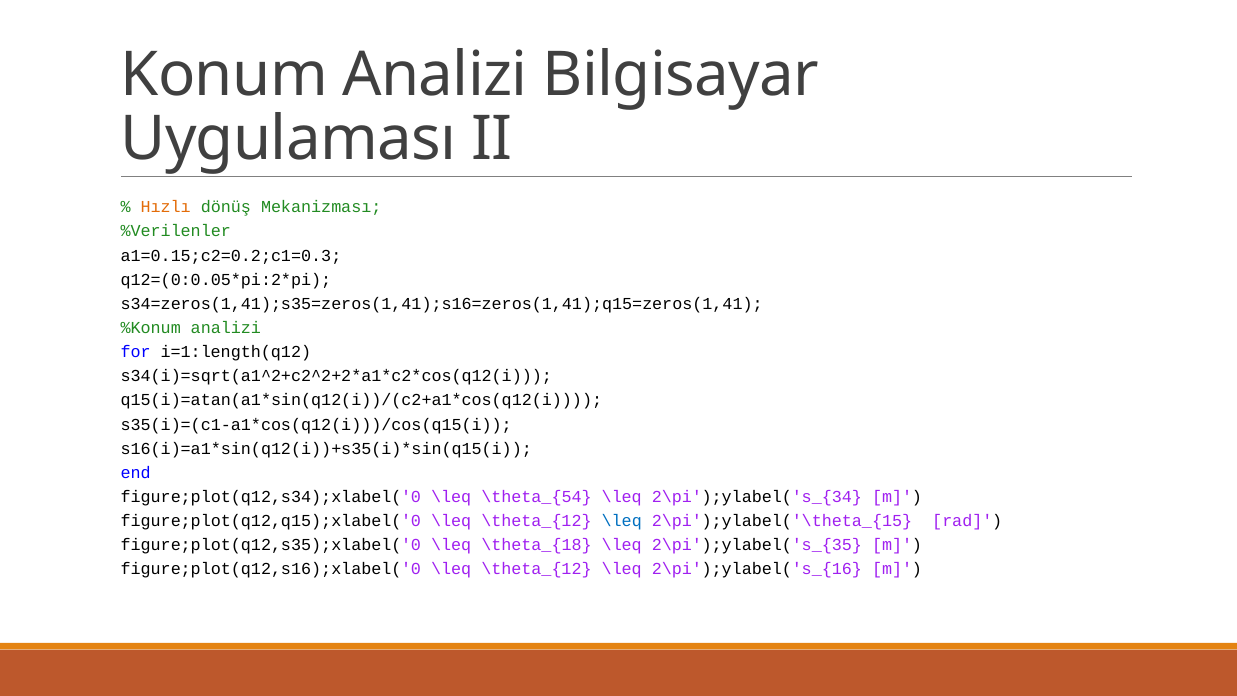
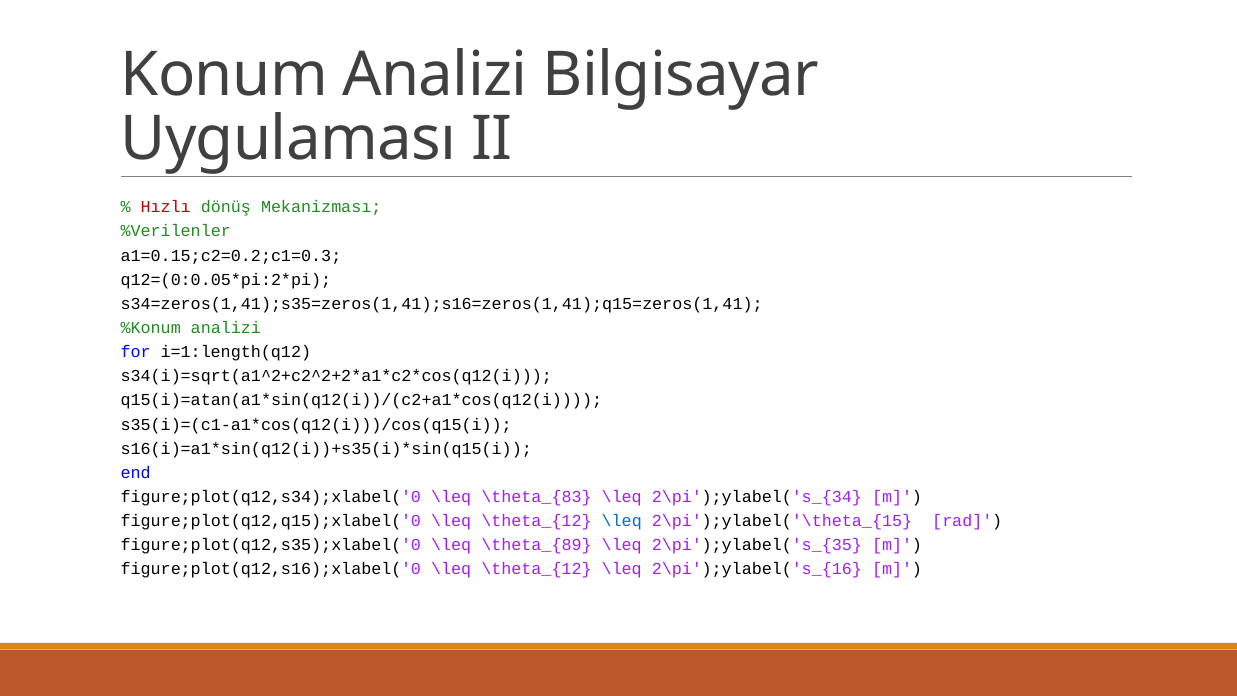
Hızlı colour: orange -> red (166, 207)
\theta_{54: \theta_{54 -> \theta_{83 (536, 497)
\theta_{18: \theta_{18 -> \theta_{89 (536, 545)
